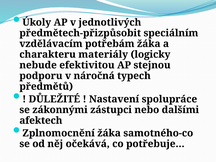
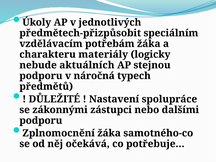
efektivitou: efektivitou -> aktuálních (87, 65)
afektech: afektech -> podporu (41, 120)
